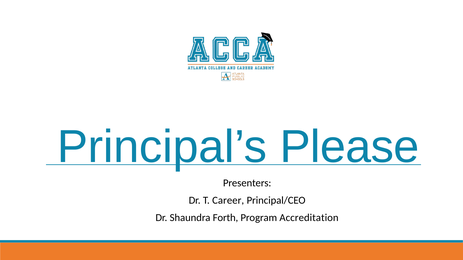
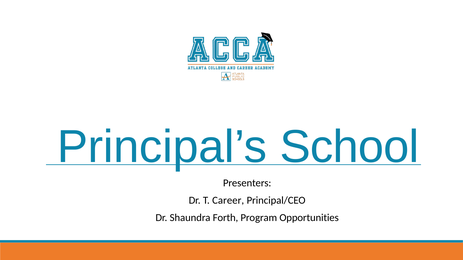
Please: Please -> School (350, 147)
Accreditation: Accreditation -> Opportunities (309, 218)
